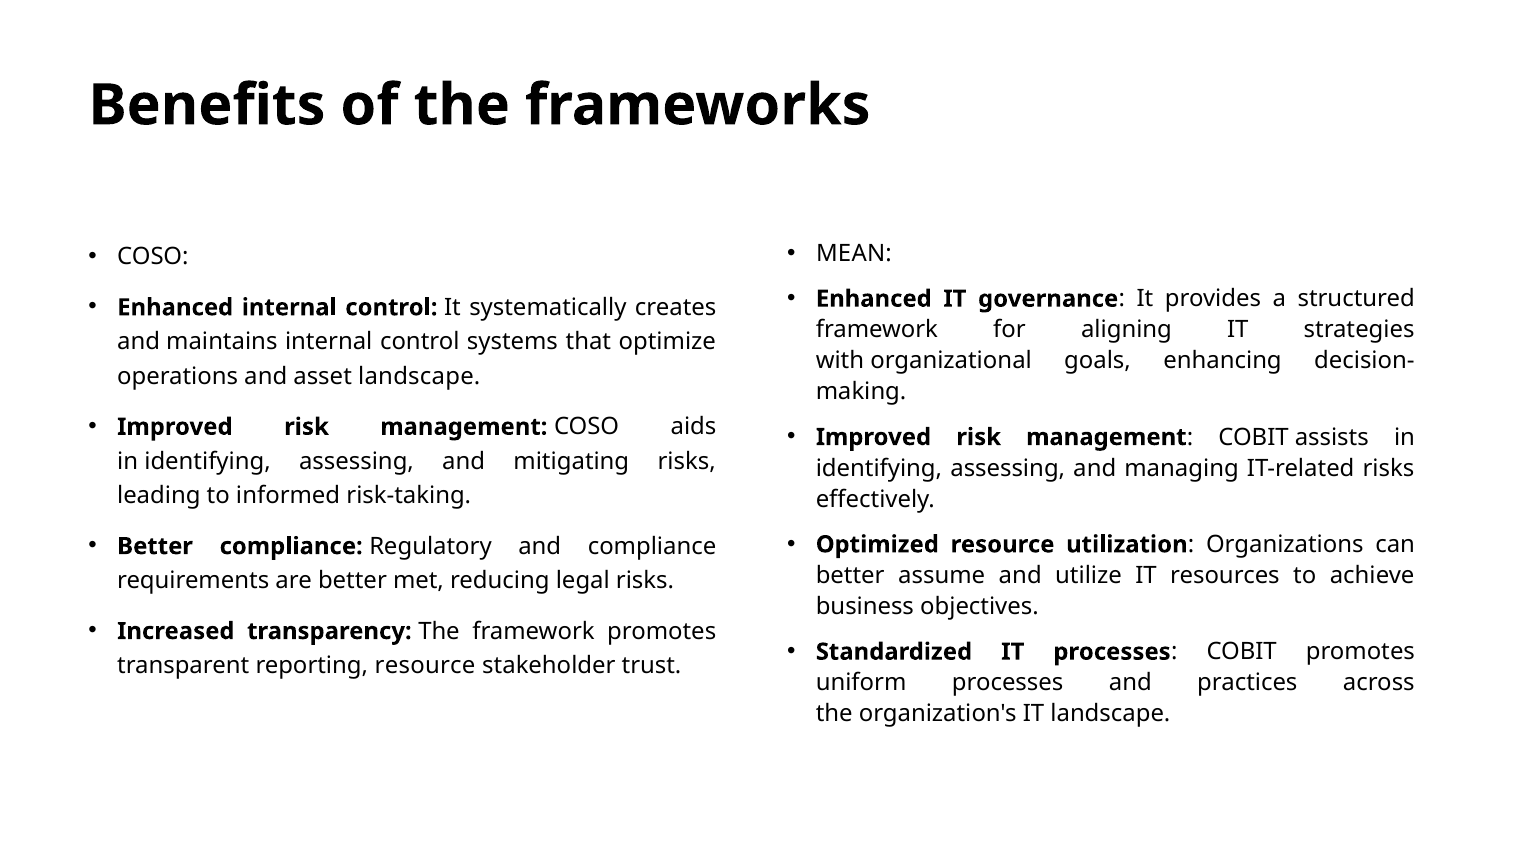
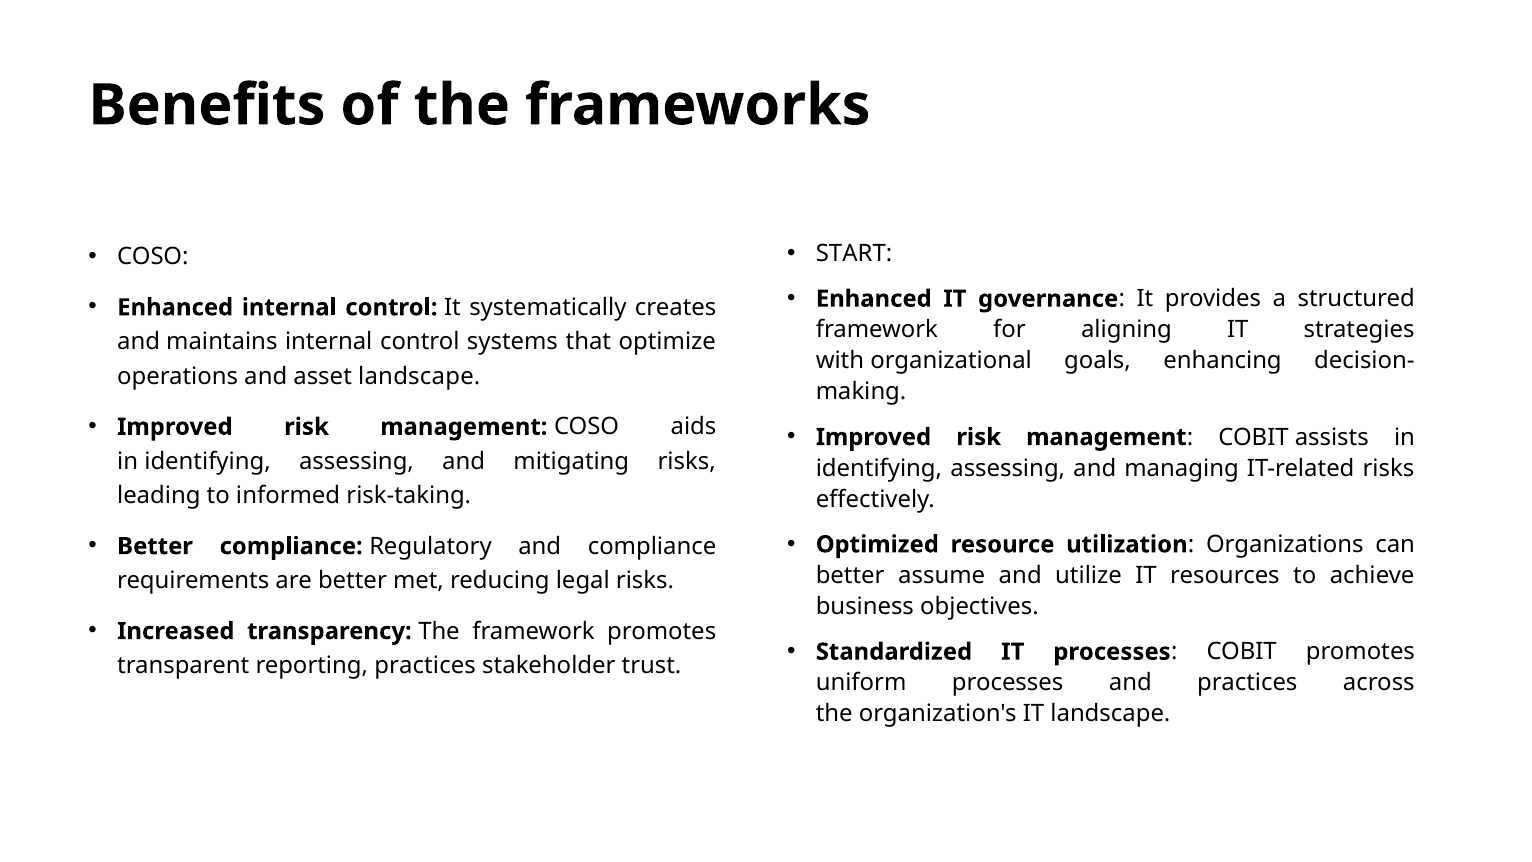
MEAN: MEAN -> START (854, 253)
reporting resource: resource -> practices (425, 665)
